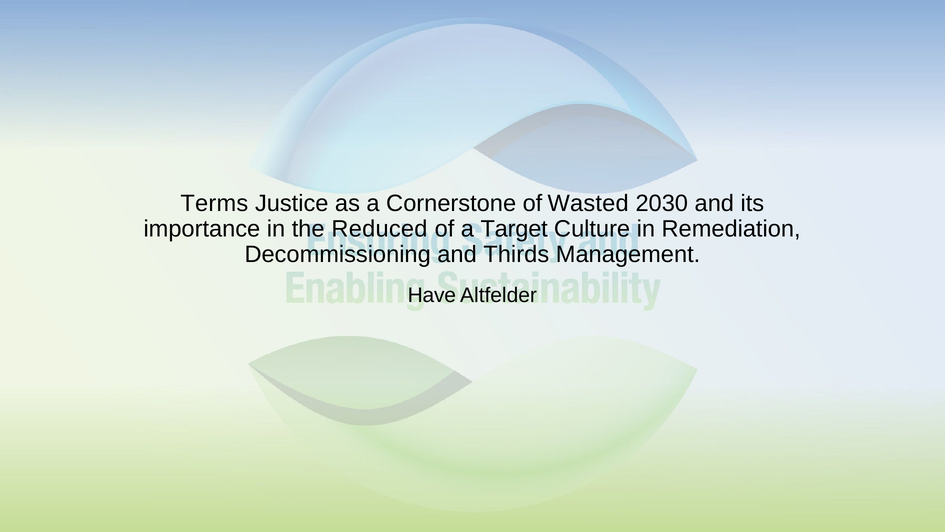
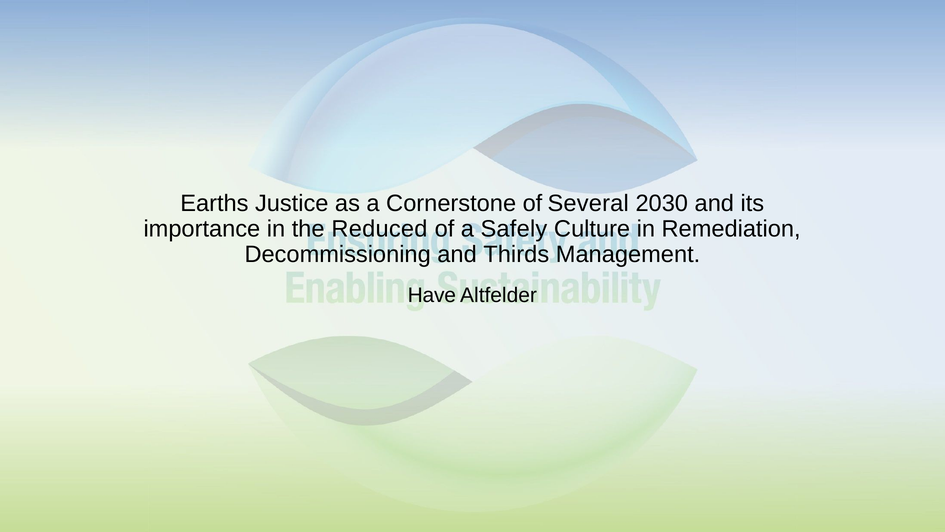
Terms: Terms -> Earths (214, 203)
Wasted: Wasted -> Several (588, 203)
Target: Target -> Safely (514, 229)
